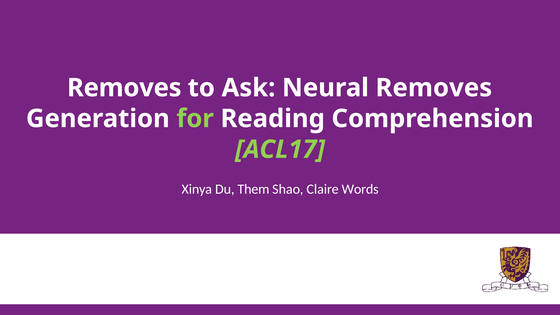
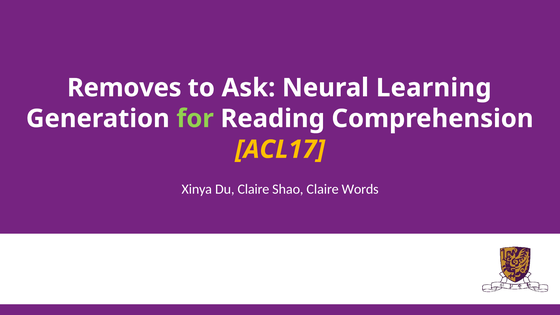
Neural Removes: Removes -> Learning (434, 88)
ACL17 colour: light green -> yellow (280, 149)
Du Them: Them -> Claire (253, 189)
